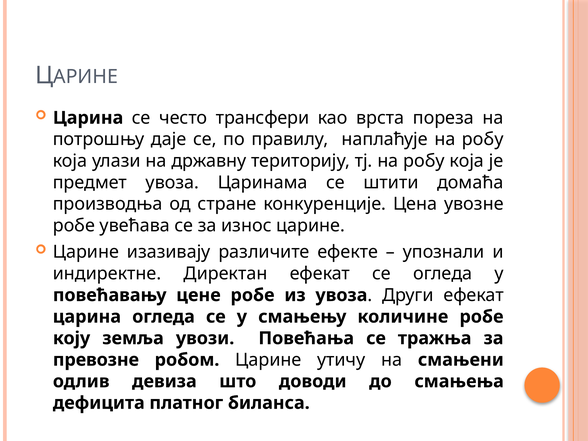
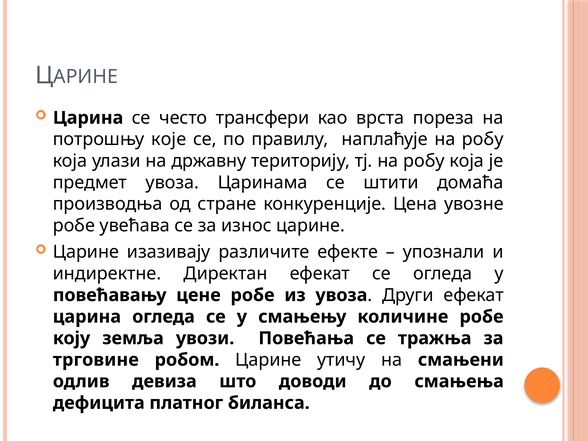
даје: даје -> које (169, 139)
превозне: превозне -> трговине (96, 360)
